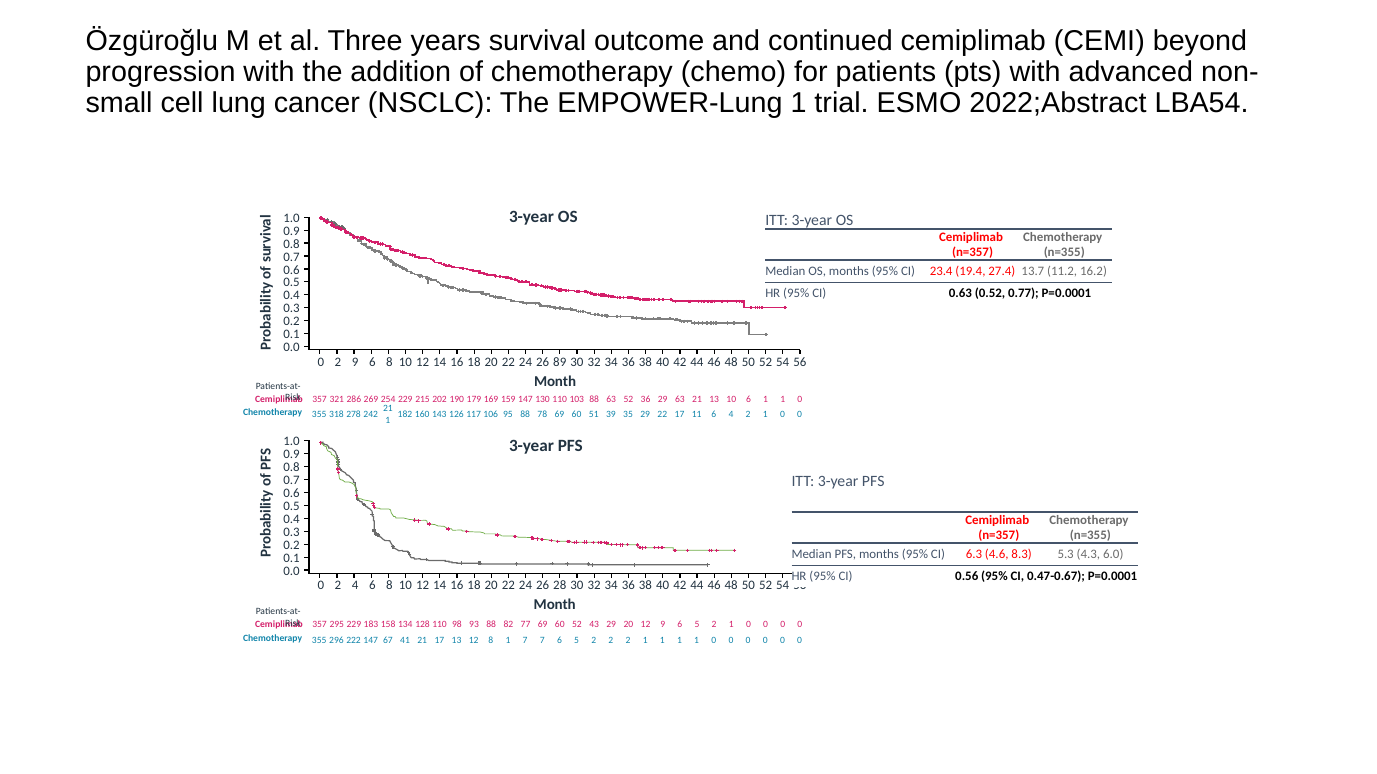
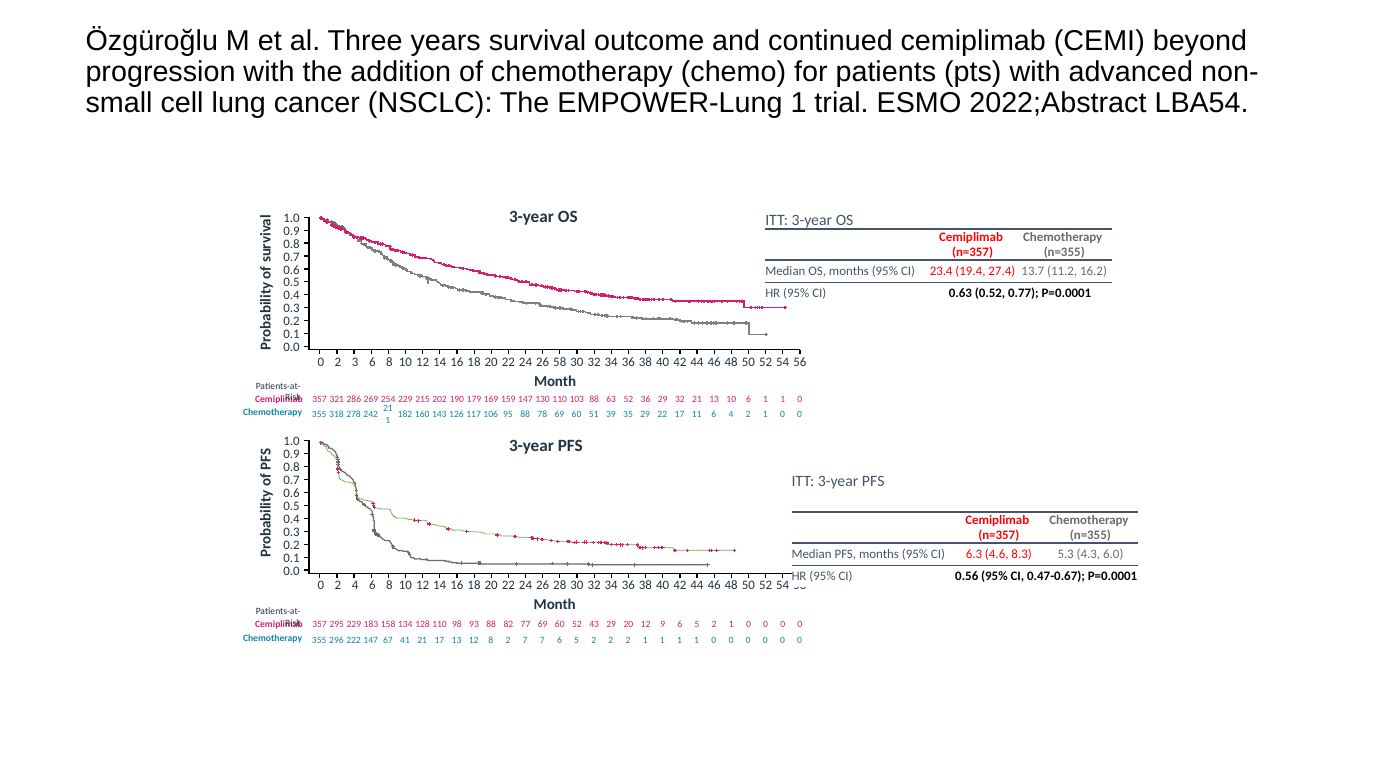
2 9: 9 -> 3 (355, 362)
89: 89 -> 58 (560, 362)
29 63: 63 -> 32 (680, 399)
8 1: 1 -> 2 (508, 641)
